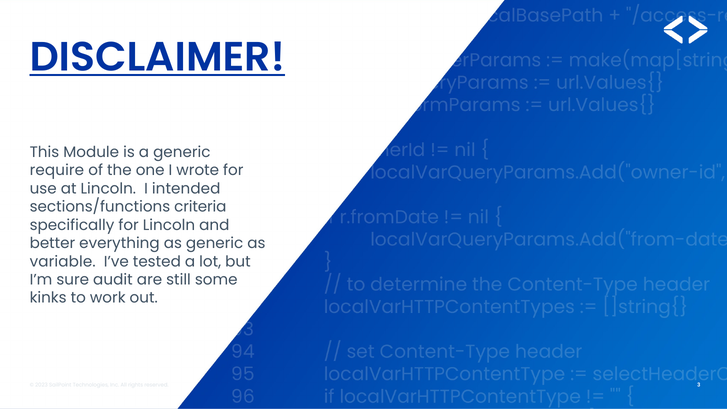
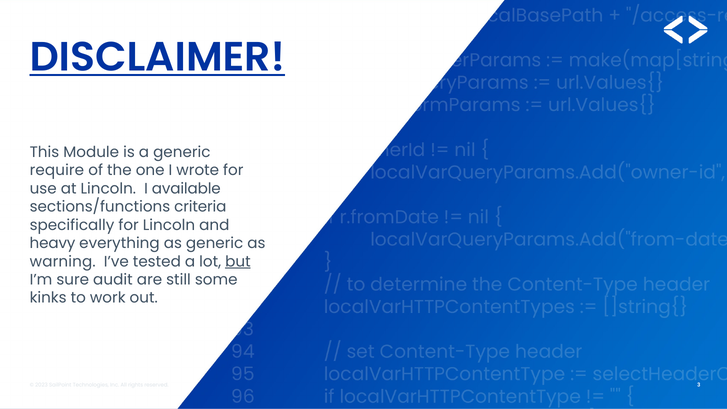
intended: intended -> available (186, 189)
better: better -> heavy (53, 243)
variable: variable -> warning (63, 261)
but underline: none -> present (238, 261)
